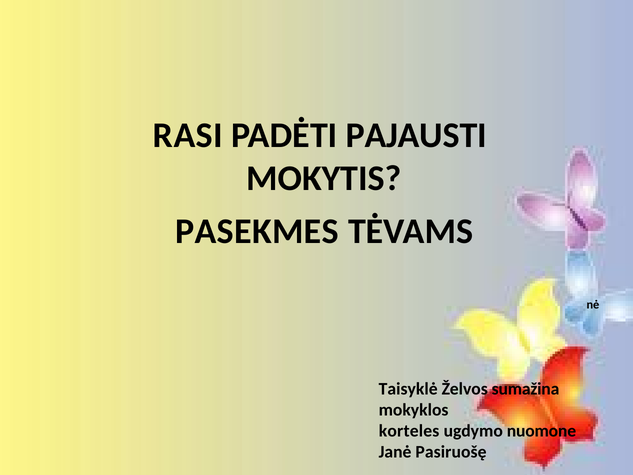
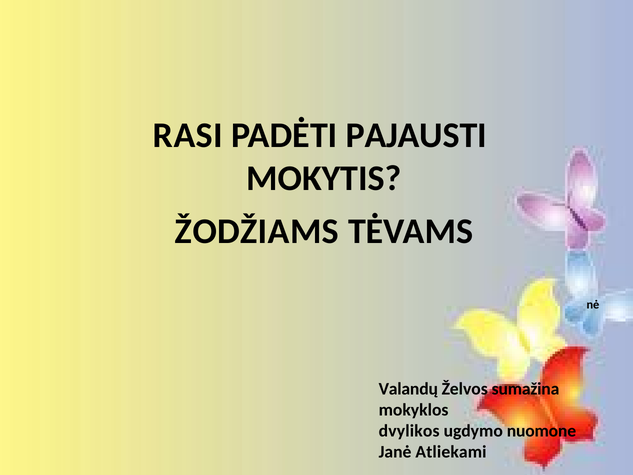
PASEKMES: PASEKMES -> ŽODŽIAMS (257, 231)
Taisyklė: Taisyklė -> Valandų (408, 389)
korteles: korteles -> dvylikos (409, 431)
Pasiruošę: Pasiruošę -> Atliekami (451, 452)
